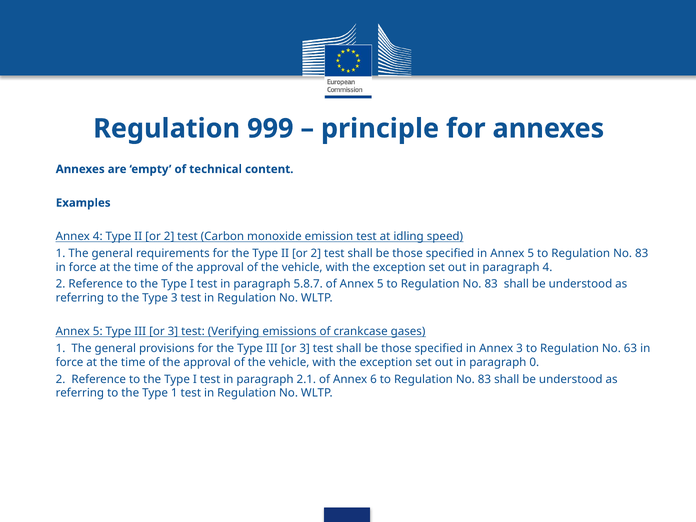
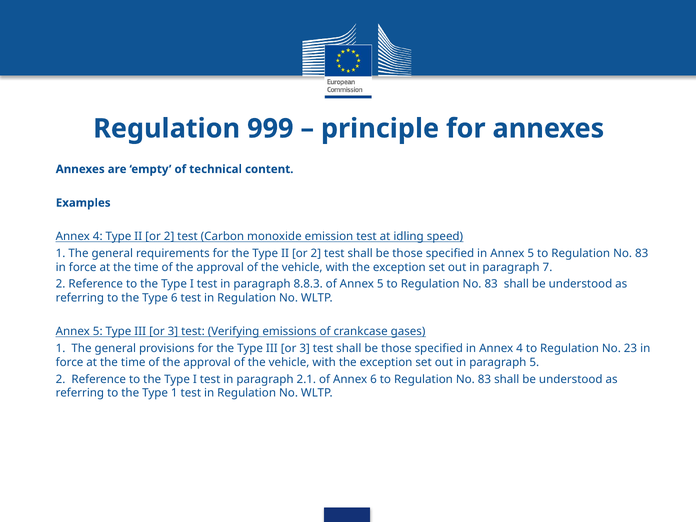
paragraph 4: 4 -> 7 (547, 267)
5.8.7: 5.8.7 -> 8.8.3 (308, 284)
Type 3: 3 -> 6 (174, 298)
in Annex 3: 3 -> 4 (520, 348)
63: 63 -> 23 (630, 348)
paragraph 0: 0 -> 5 (534, 362)
